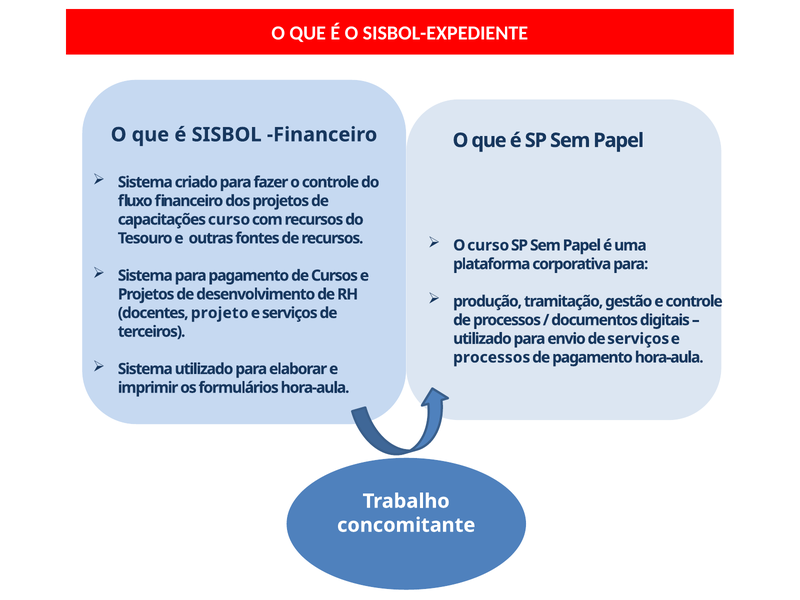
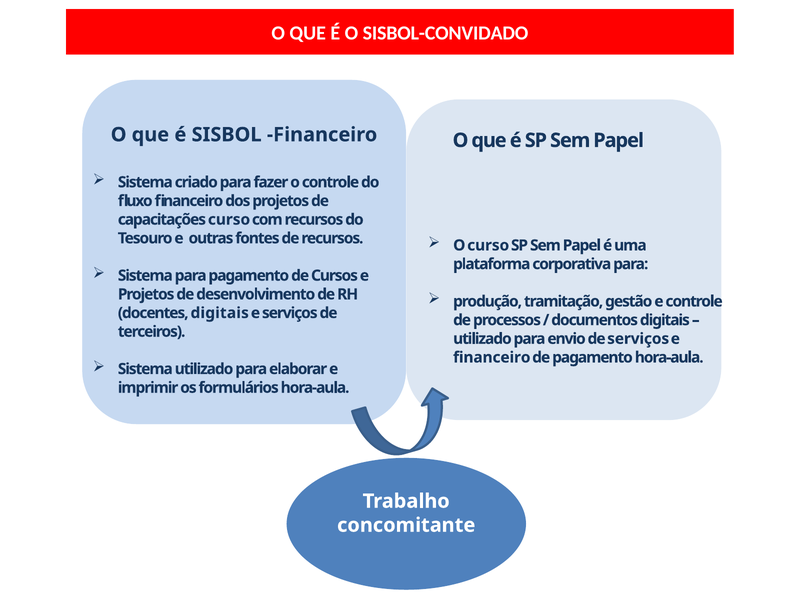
SISBOL-EXPEDIENTE: SISBOL-EXPEDIENTE -> SISBOL-CONVIDADO (446, 33)
docentes projeto: projeto -> digitais (220, 313)
processos: processos -> financeiro (492, 357)
